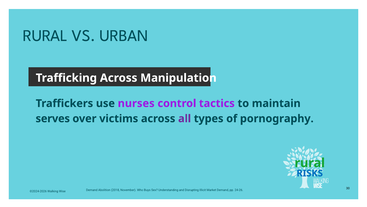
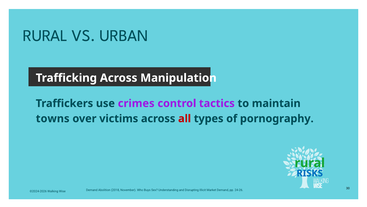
nurses: nurses -> crimes (136, 103)
serves: serves -> towns (53, 118)
all colour: purple -> red (185, 118)
